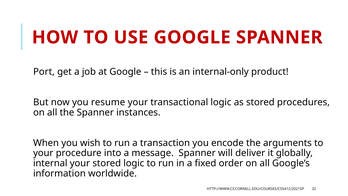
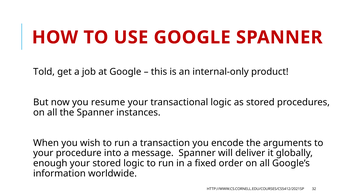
Port: Port -> Told (44, 72)
internal: internal -> enough (50, 163)
